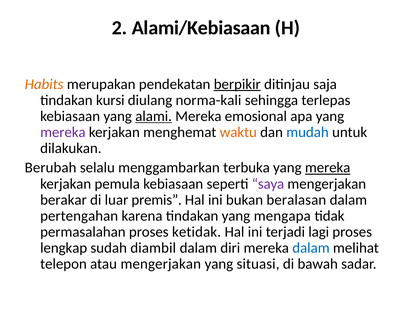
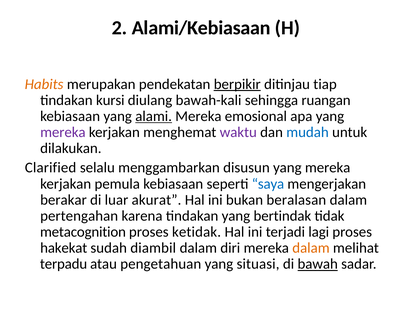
saja: saja -> tiap (325, 84)
norma-kali: norma-kali -> bawah-kali (209, 100)
terlepas: terlepas -> ruangan (326, 100)
waktu colour: orange -> purple (238, 132)
Berubah: Berubah -> Clarified (51, 168)
terbuka: terbuka -> disusun (246, 168)
mereka underline: present -> none (328, 168)
saya colour: purple -> blue (268, 184)
premis: premis -> akurat (156, 200)
mengapa: mengapa -> bertindak (282, 216)
permasalahan: permasalahan -> metacognition (83, 232)
lengkap: lengkap -> hakekat (64, 248)
dalam colour: blue -> orange (311, 248)
telepon: telepon -> terpadu (64, 264)
atau mengerjakan: mengerjakan -> pengetahuan (161, 264)
bawah underline: none -> present (318, 264)
